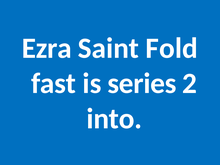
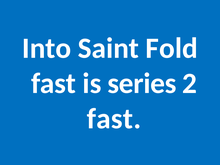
Ezra: Ezra -> Into (47, 48)
into: into -> fast (114, 119)
